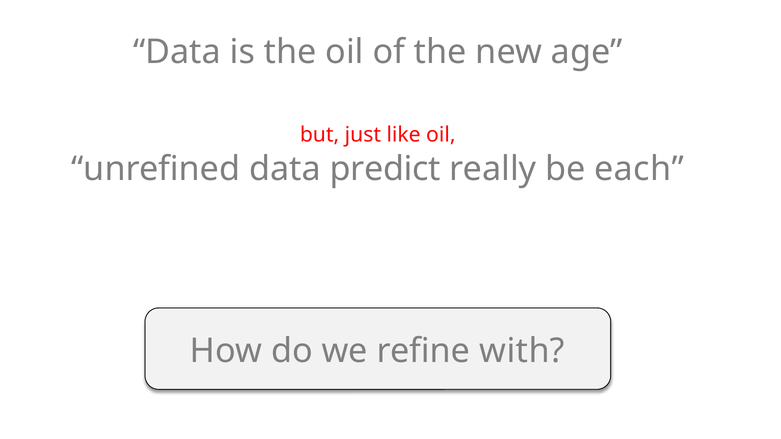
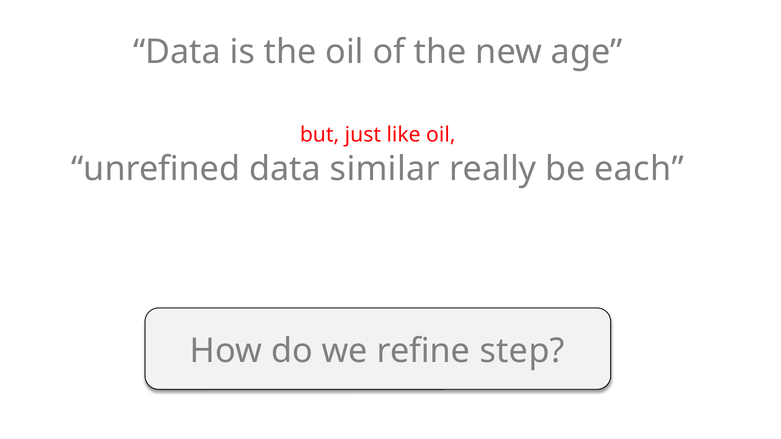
predict: predict -> similar (385, 169)
with: with -> step (522, 351)
